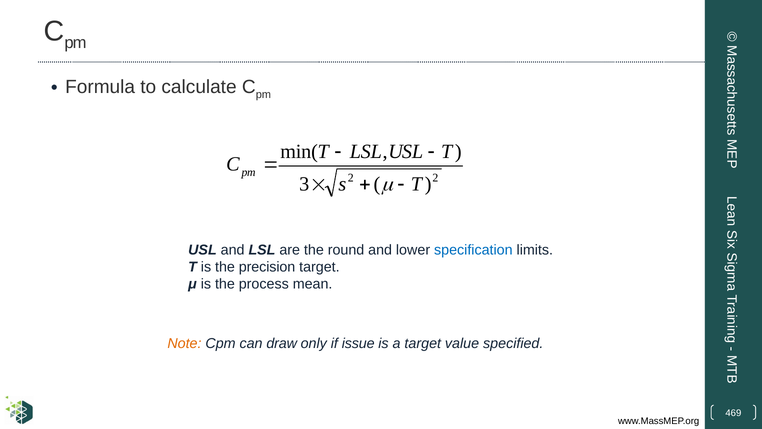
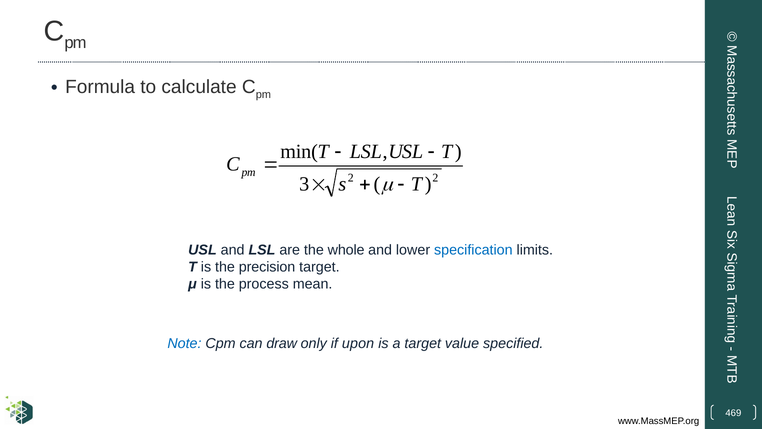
round: round -> whole (346, 250)
Note colour: orange -> blue (184, 343)
issue: issue -> upon (358, 343)
